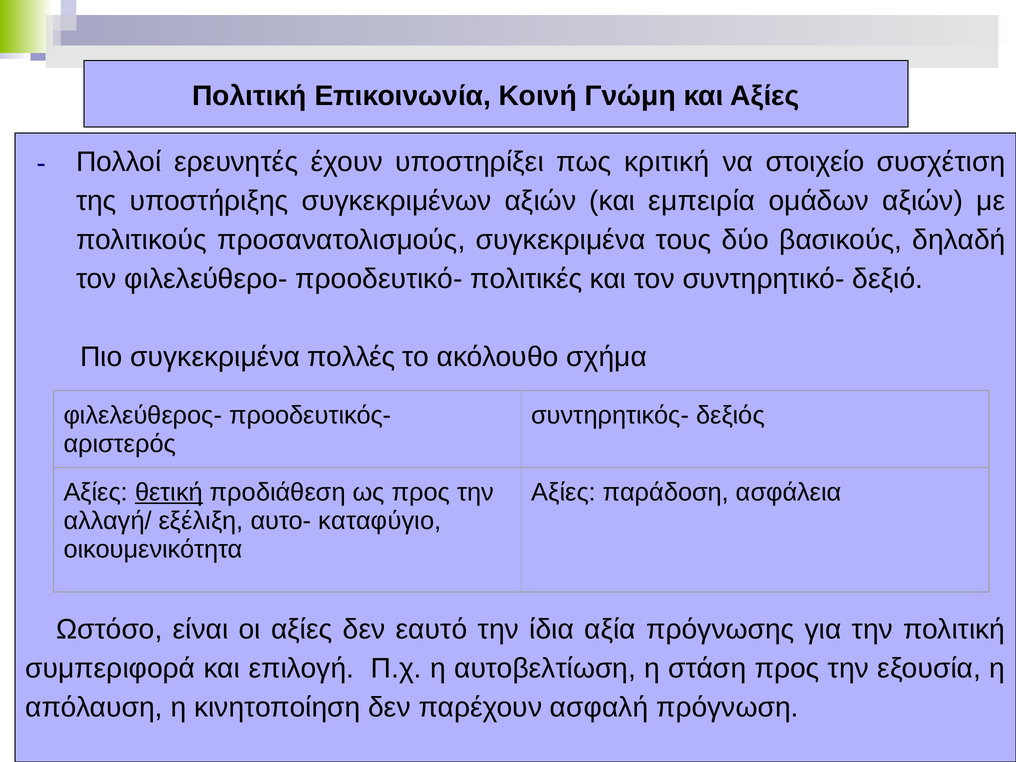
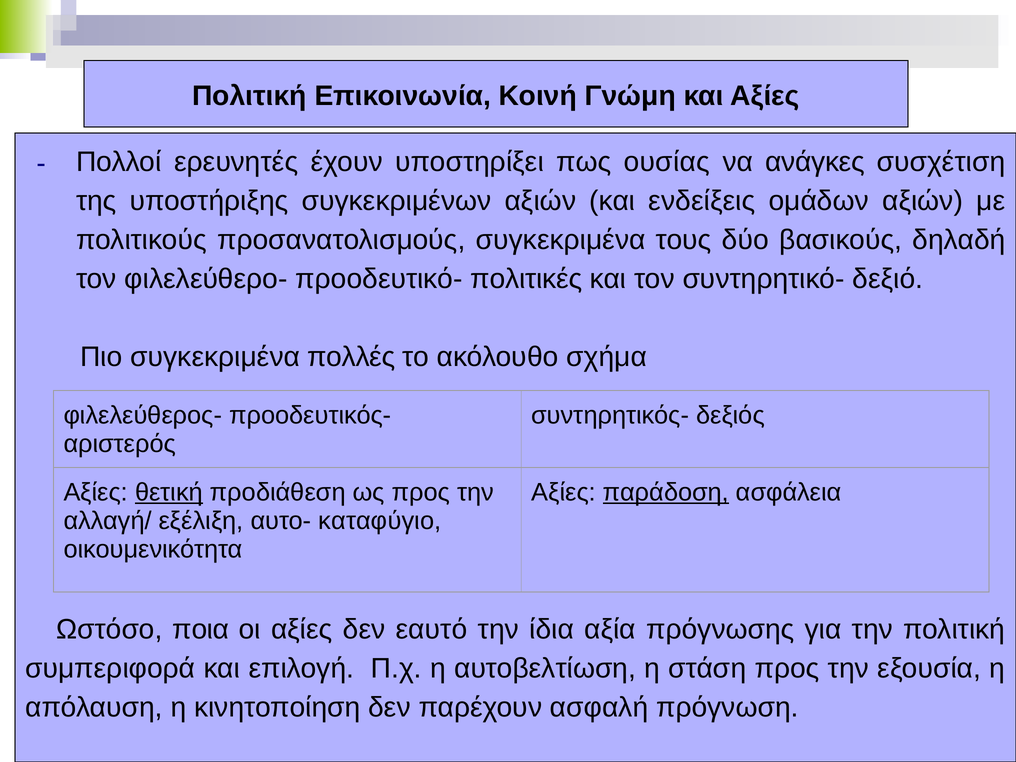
κριτική: κριτική -> ουσίας (667, 162)
στοιχείο: στοιχείο -> ανάγκες (815, 162)
εμπειρία: εμπειρία -> ενδείξεις (702, 201)
παράδοση underline: none -> present (666, 492)
είναι: είναι -> ποια (201, 630)
